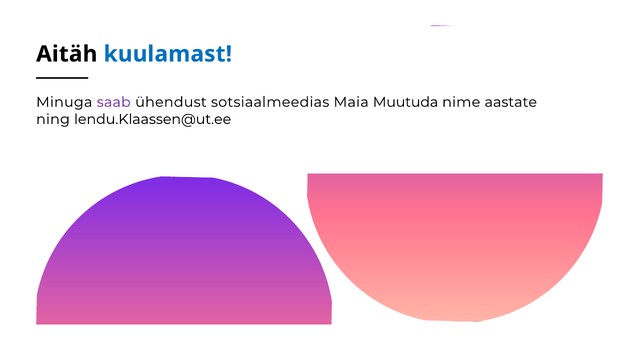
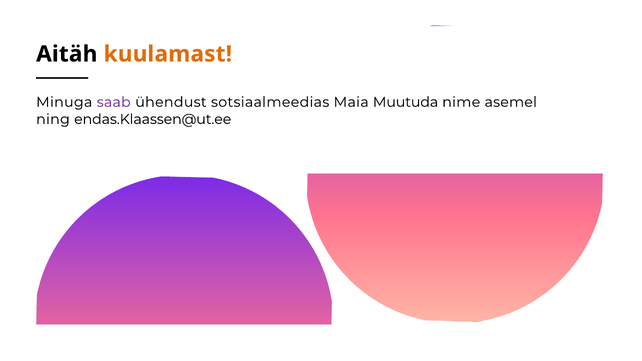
kuulamast colour: blue -> orange (168, 54)
aastate: aastate -> asemel (511, 102)
lendu.Klaassen@ut.ee: lendu.Klaassen@ut.ee -> endas.Klaassen@ut.ee (153, 119)
